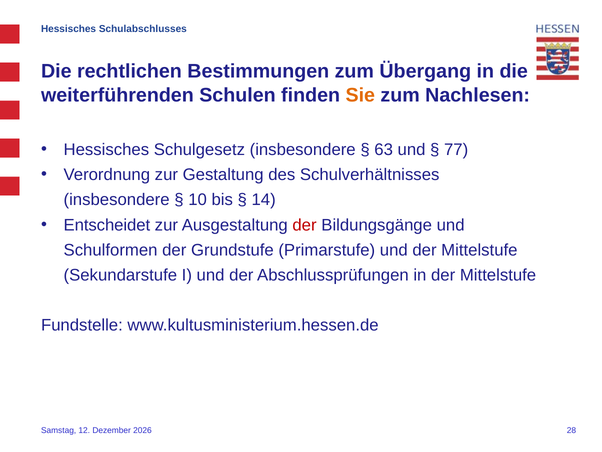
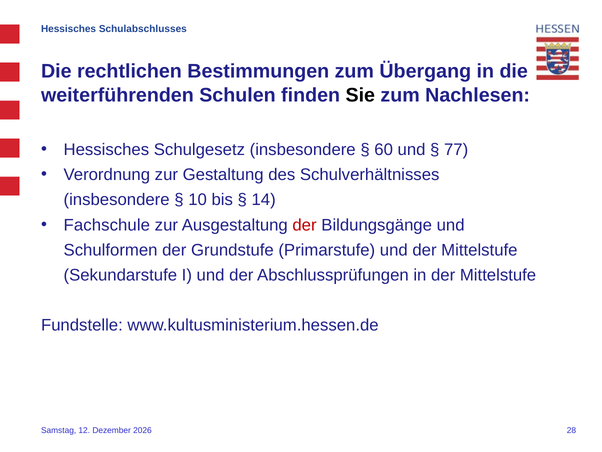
Sie colour: orange -> black (360, 95)
63: 63 -> 60 (384, 150)
Entscheidet: Entscheidet -> Fachschule (107, 225)
